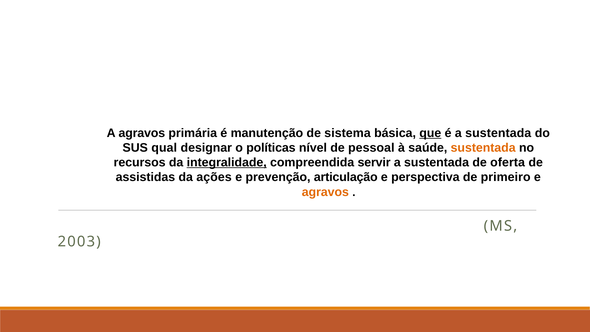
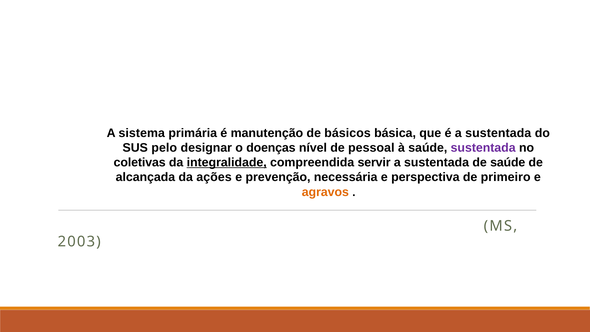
A agravos: agravos -> sistema (142, 133)
sistema: sistema -> básicos (348, 133)
que underline: present -> none (430, 133)
qual: qual -> pelo (164, 148)
políticas: políticas -> doenças (271, 148)
sustentada colour: orange -> purple (483, 148)
recursos: recursos -> coletivas (140, 162)
de oferta: oferta -> saúde (508, 162)
assistidas: assistidas -> alcançada (145, 177)
articulação: articulação -> necessária (346, 177)
